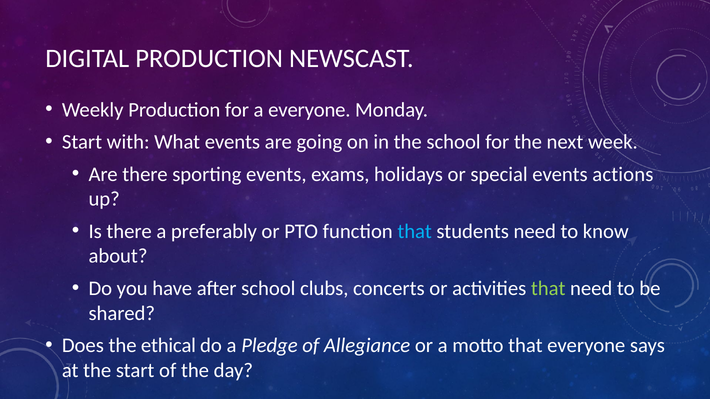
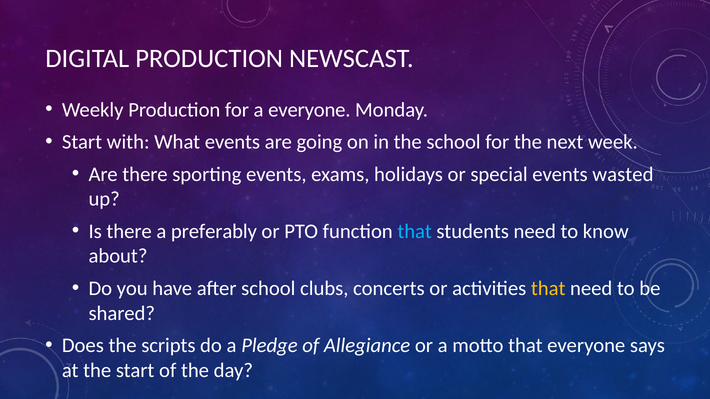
actions: actions -> wasted (623, 174)
that colour: light green -> yellow (548, 289)
ethical: ethical -> scripts (168, 346)
